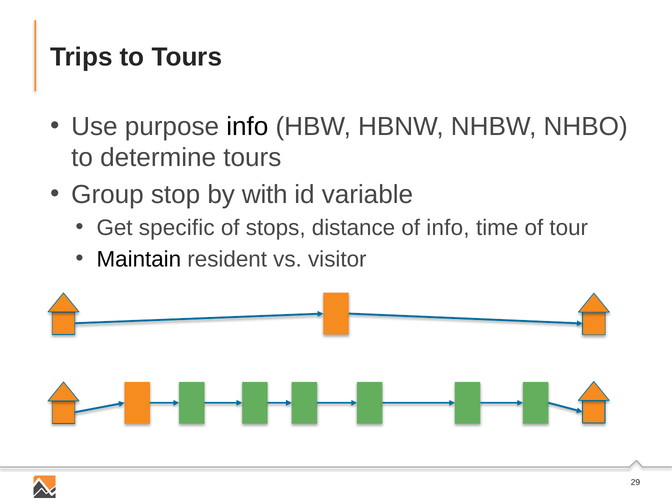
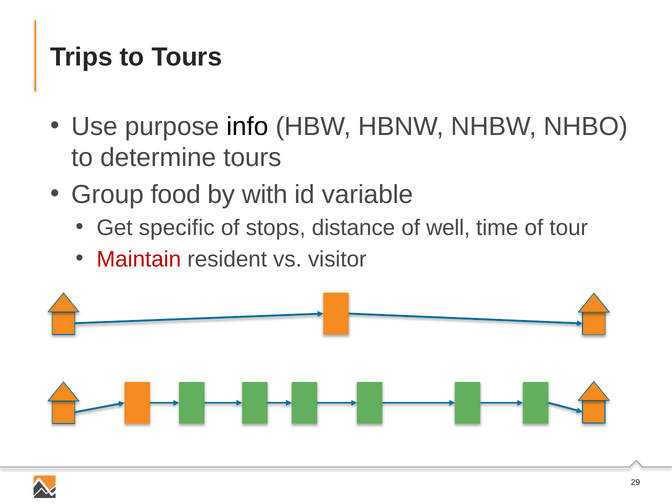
stop: stop -> food (176, 194)
of info: info -> well (448, 228)
Maintain colour: black -> red (139, 259)
